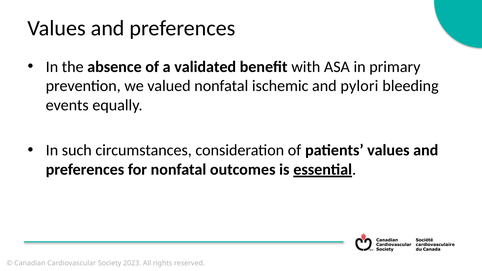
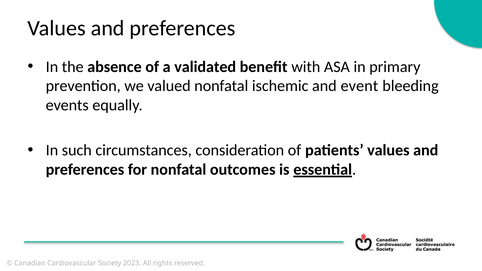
pylori: pylori -> event (359, 86)
